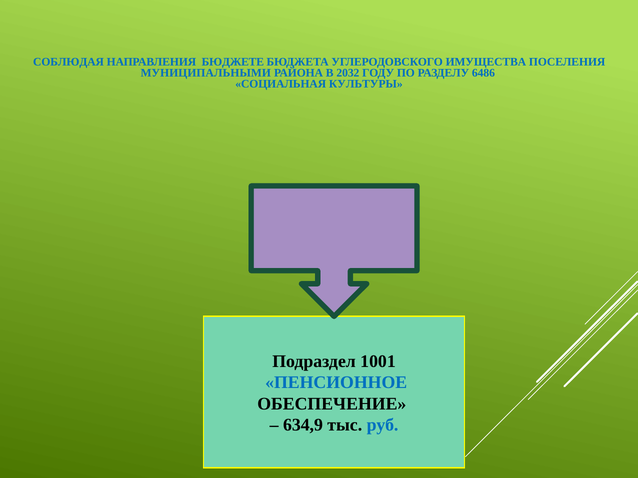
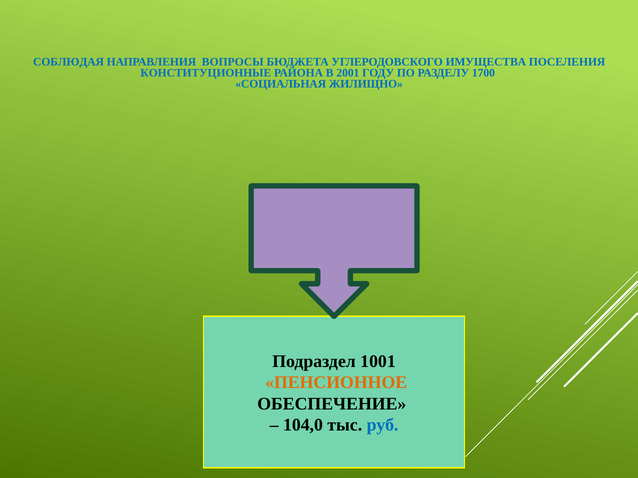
БЮДЖЕТЕ: БЮДЖЕТЕ -> ВОПРОСЫ (233, 62)
МУНИЦИПАЛЬНЫМИ: МУНИЦИПАЛЬНЫМИ -> КОНСТИТУЦИОННЫЕ (206, 73)
2032: 2032 -> 2001 (348, 73)
6486: 6486 -> 1700 (483, 73)
КУЛЬТУРЫ: КУЛЬТУРЫ -> ЖИЛИЩНО (366, 84)
ПЕНСИОННОЕ colour: blue -> orange (336, 383)
634,9: 634,9 -> 104,0 (303, 426)
